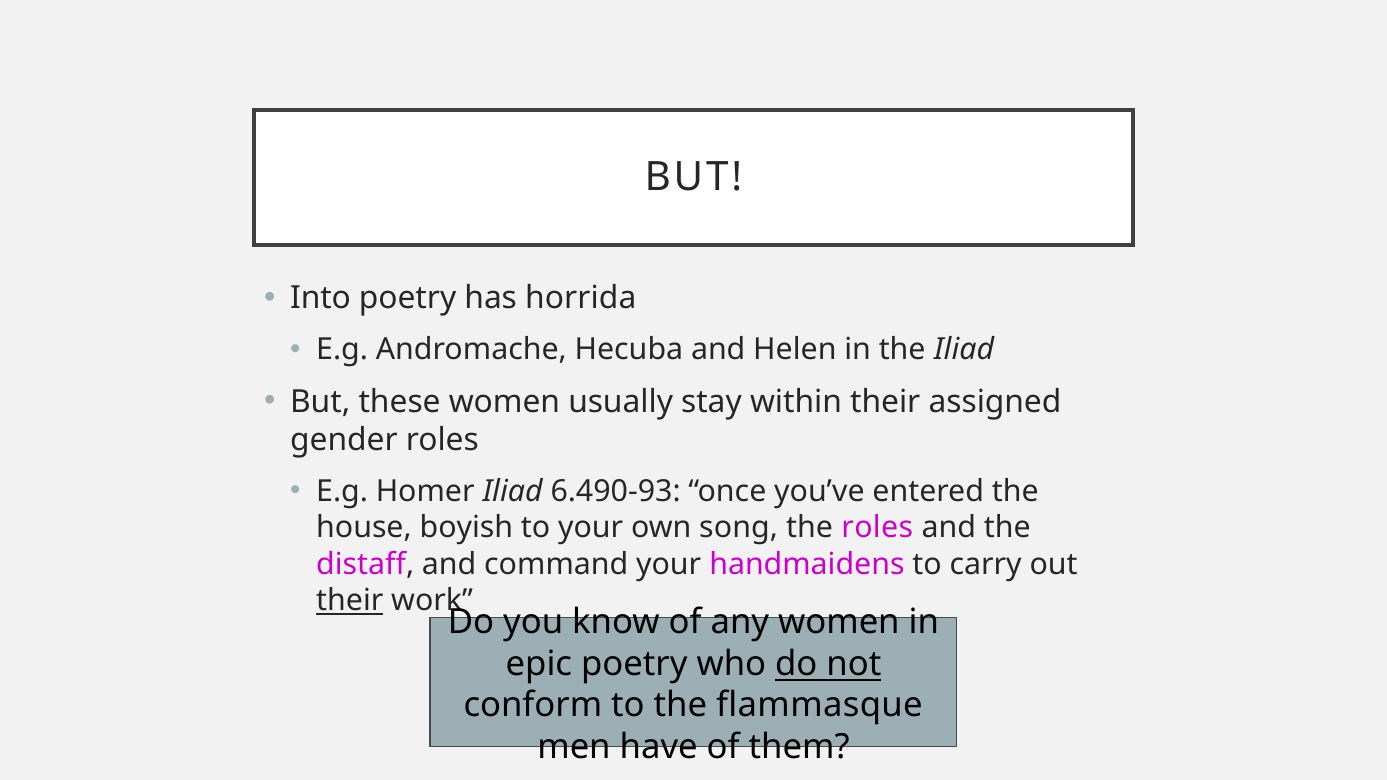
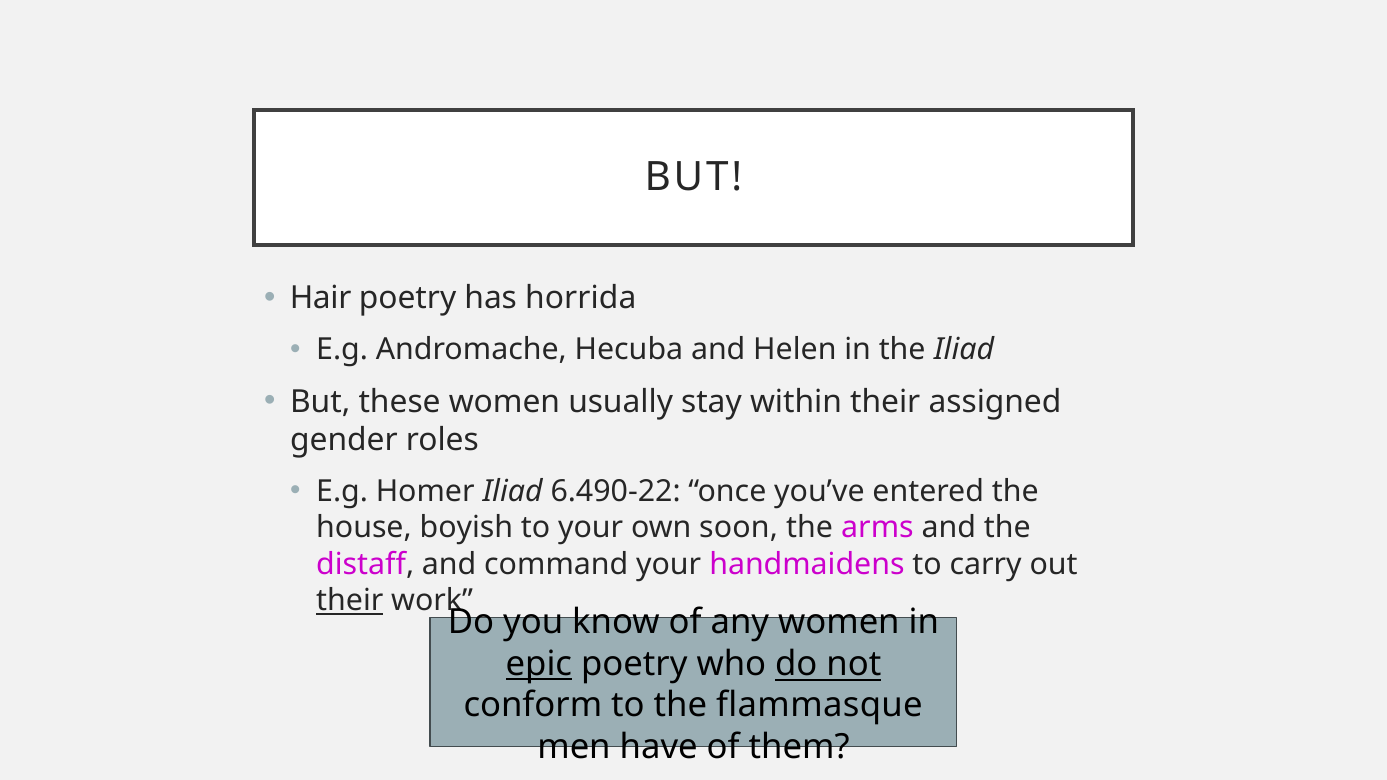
Into: Into -> Hair (321, 298)
6.490-93: 6.490-93 -> 6.490-22 (616, 492)
song: song -> soon (739, 528)
the roles: roles -> arms (877, 528)
epic underline: none -> present (539, 664)
